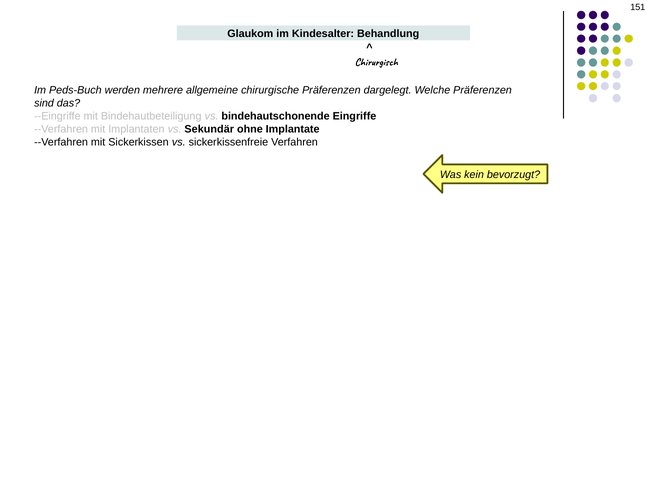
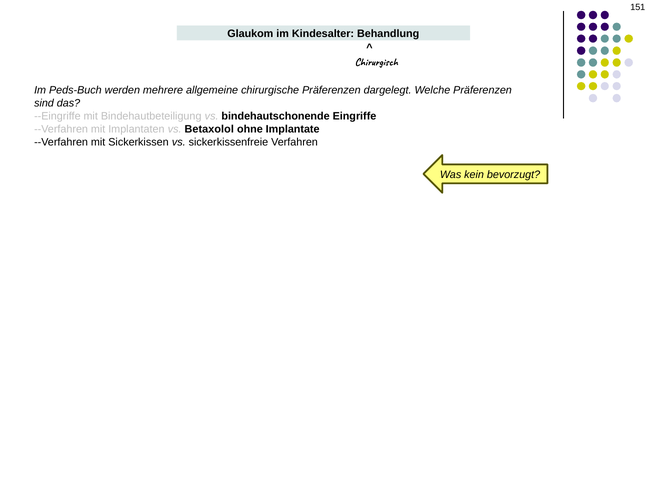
Sekundär: Sekundär -> Betaxolol (209, 129)
